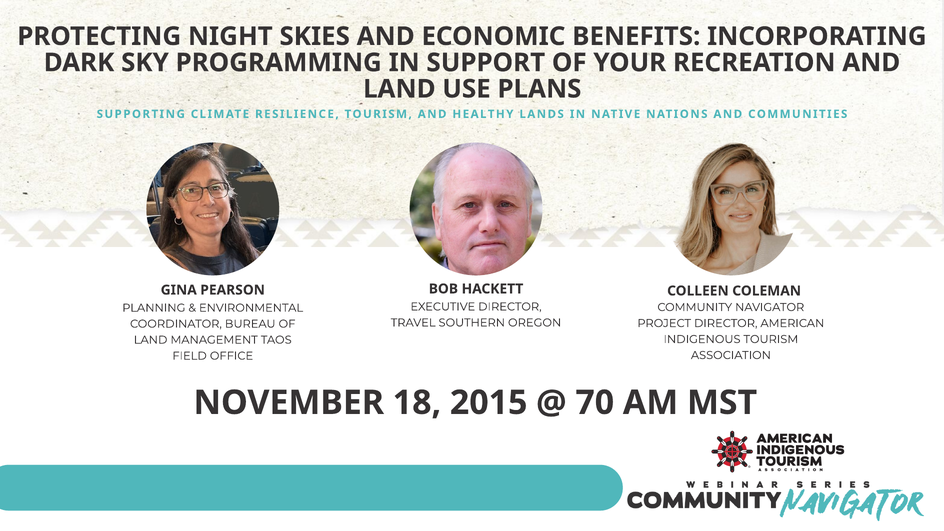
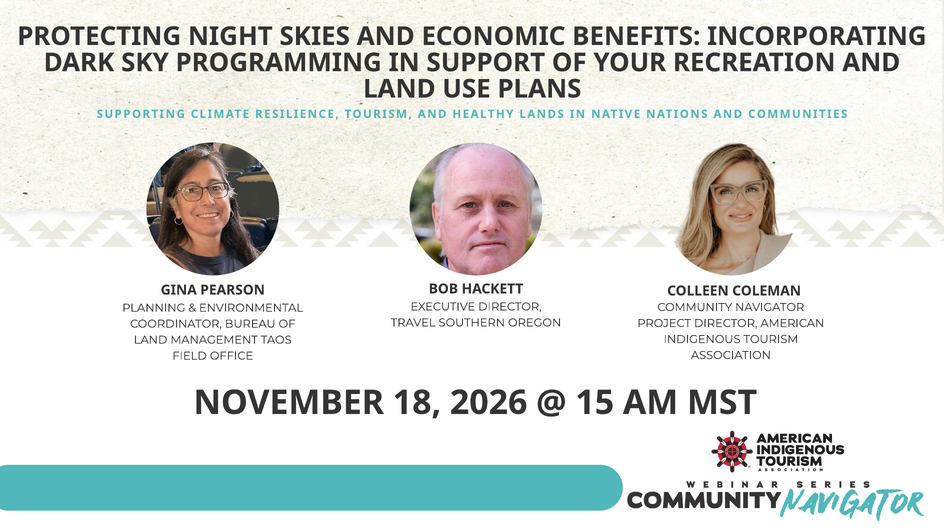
2015: 2015 -> 2026 (489, 403)
70: 70 -> 15 (595, 403)
